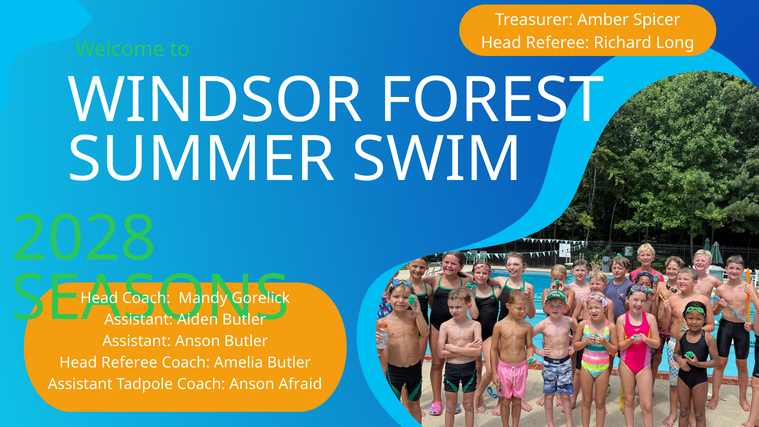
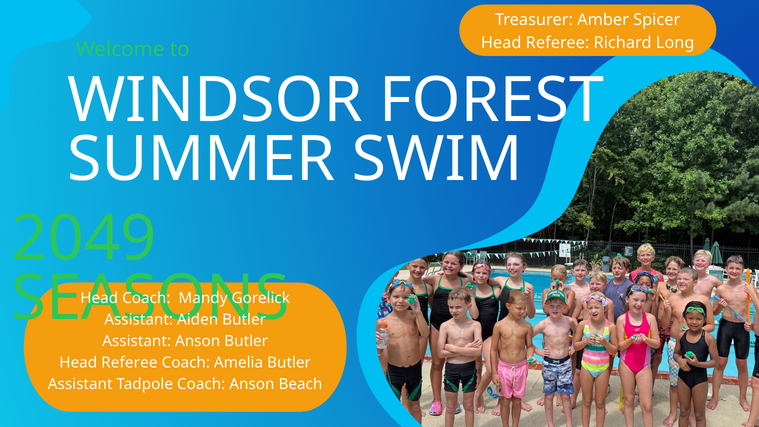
2028: 2028 -> 2049 (84, 239)
Afraid: Afraid -> Beach (300, 384)
